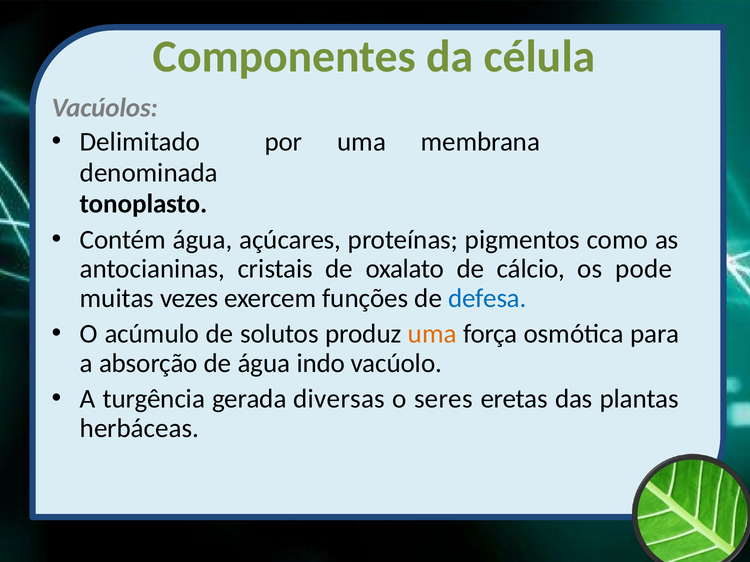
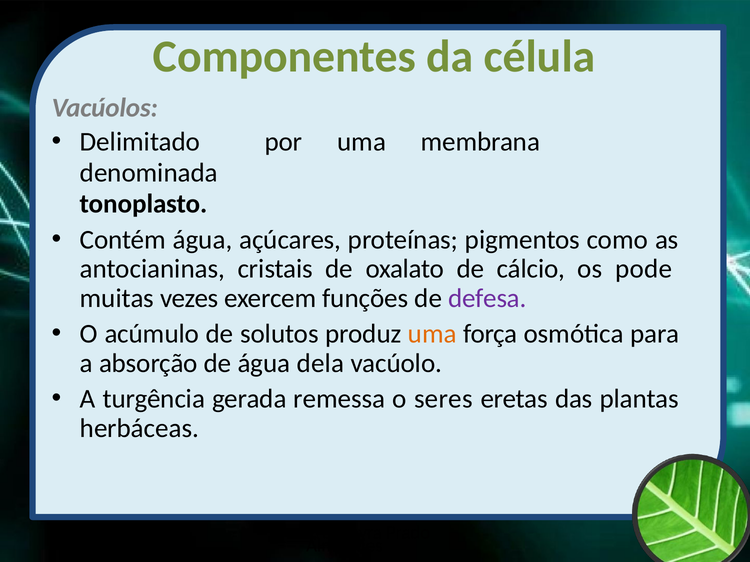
defesa colour: blue -> purple (487, 299)
indo: indo -> dela (321, 364)
diversas: diversas -> remessa (339, 399)
